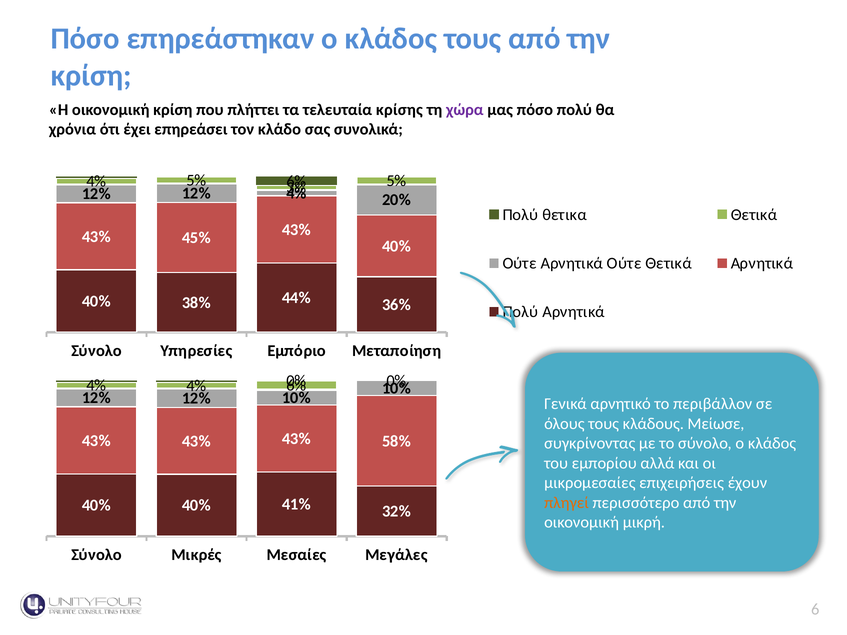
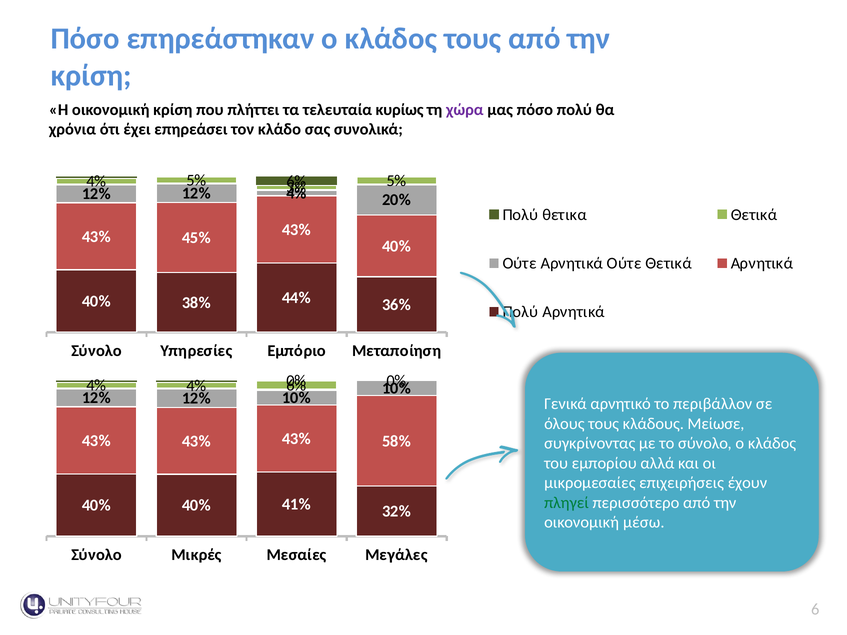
κρίσης: κρίσης -> κυρίως (400, 110)
πληγεί colour: orange -> green (566, 503)
μικρή: μικρή -> μέσω (644, 523)
